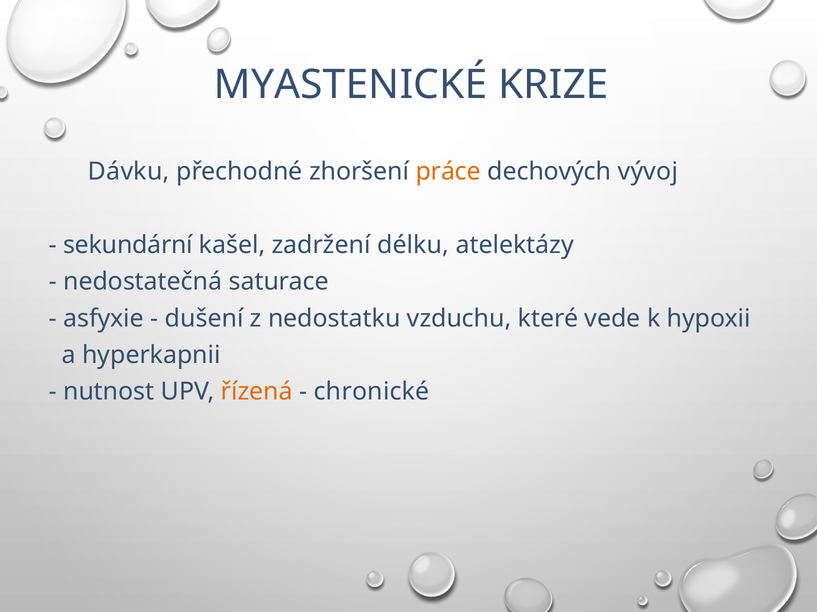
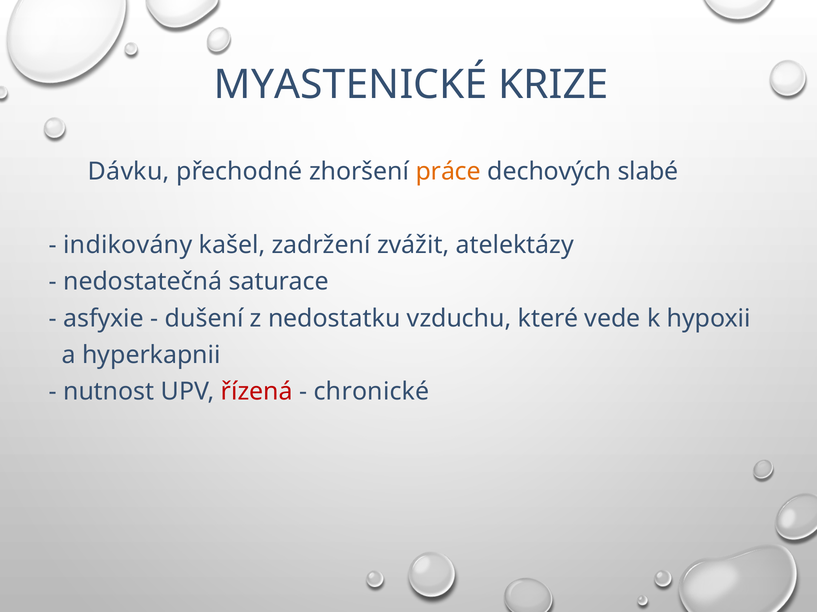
vývoj: vývoj -> slabé (648, 172)
sekundární: sekundární -> indikovány (128, 245)
délku: délku -> zvážit (413, 245)
řízená colour: orange -> red (257, 392)
